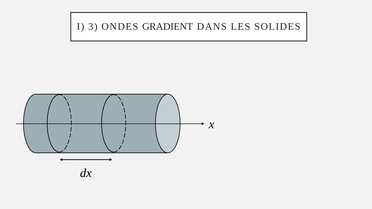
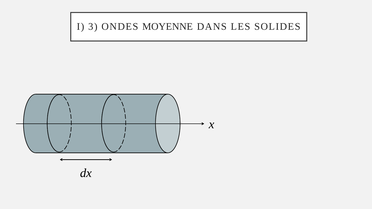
GRADIENT: GRADIENT -> MOYENNE (168, 27)
